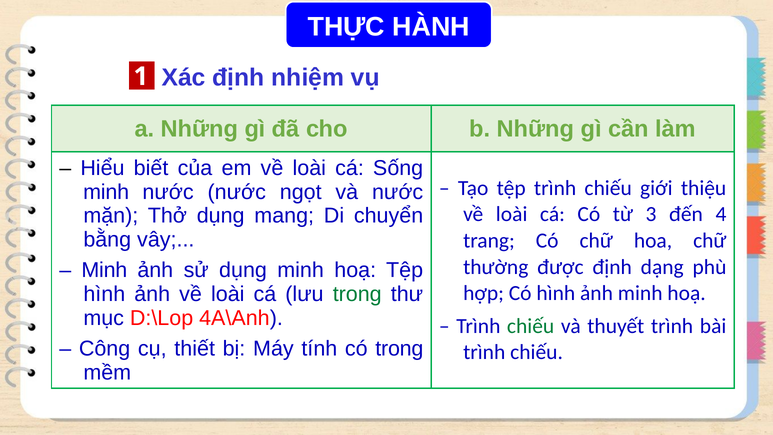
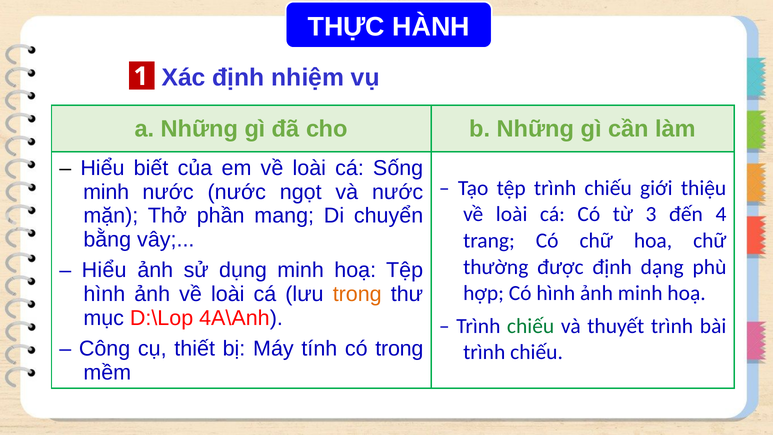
Thở dụng: dụng -> phần (221, 216)
Minh: Minh -> Hiểu (104, 270)
trong colour: green -> orange (357, 294)
